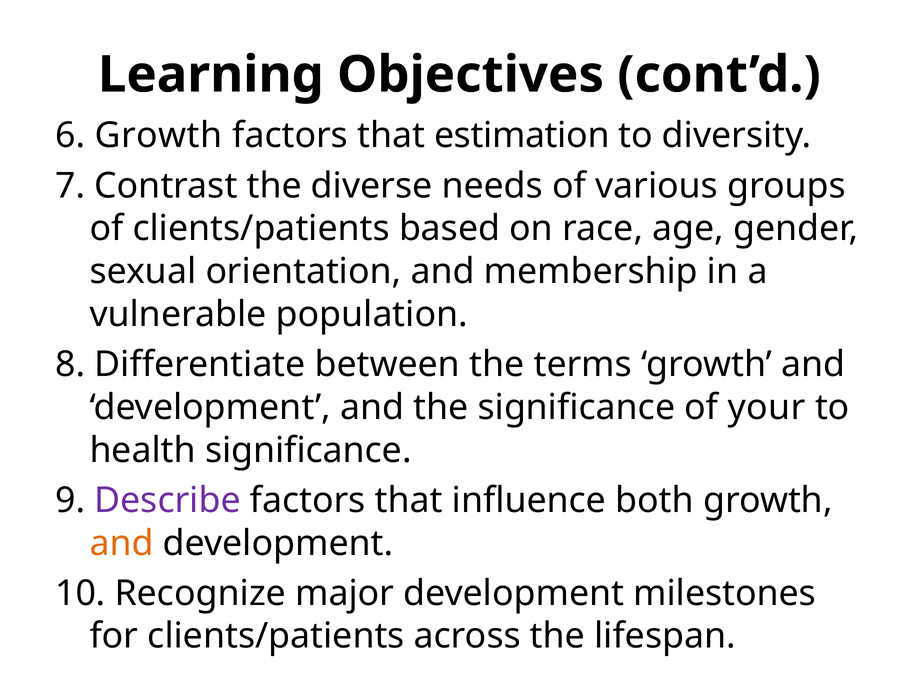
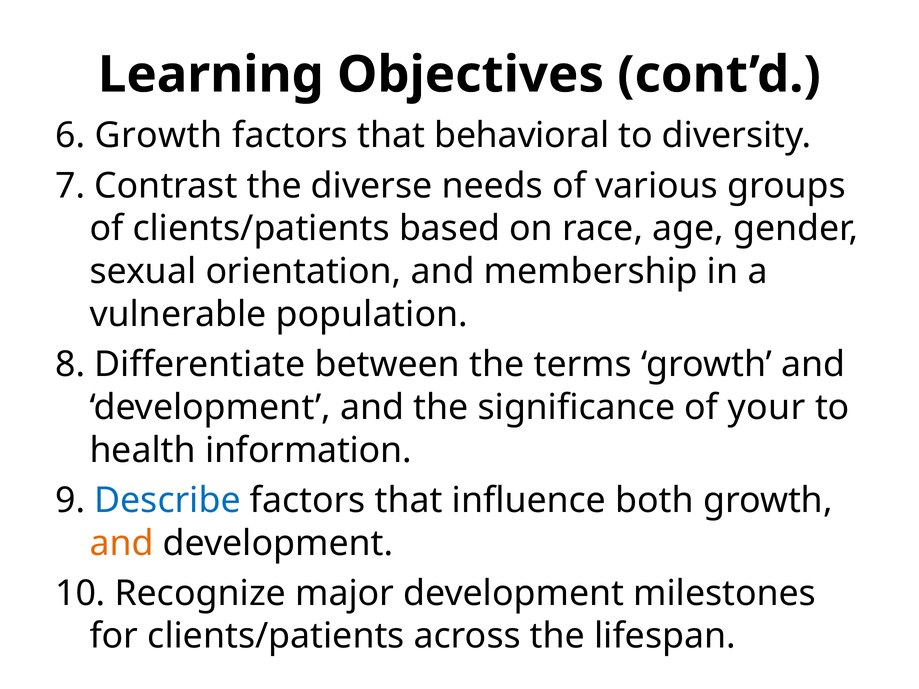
estimation: estimation -> behavioral (522, 136)
health significance: significance -> information (308, 450)
Describe colour: purple -> blue (168, 501)
